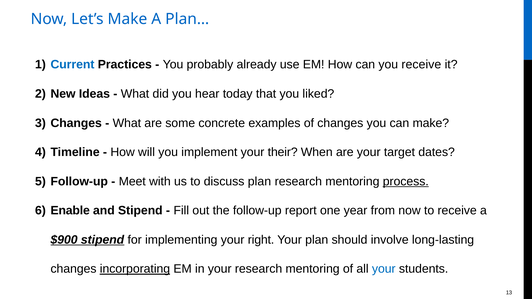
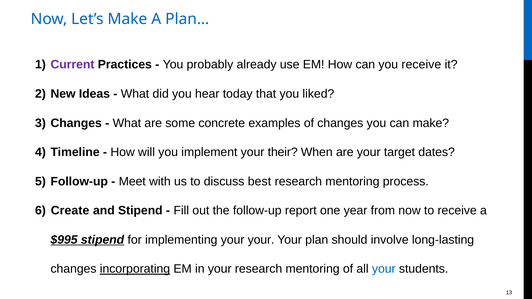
Current colour: blue -> purple (72, 65)
discuss plan: plan -> best (259, 182)
process underline: present -> none (406, 182)
Enable: Enable -> Create (70, 211)
$900: $900 -> $995 (64, 240)
implementing your right: right -> your (261, 240)
